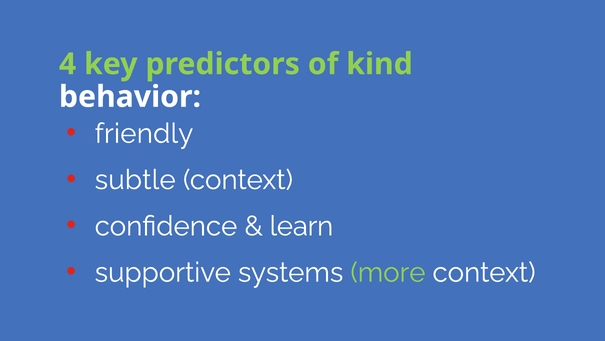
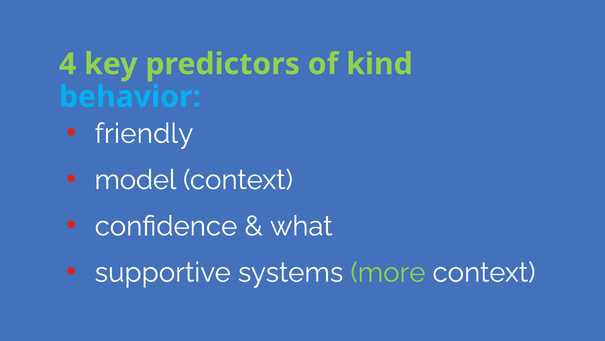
behavior colour: white -> light blue (130, 97)
subtle: subtle -> model (135, 180)
learn: learn -> what (301, 226)
